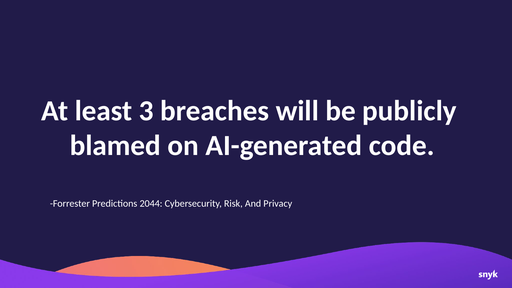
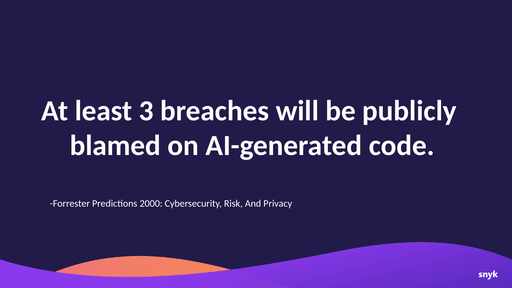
2044: 2044 -> 2000 (151, 203)
